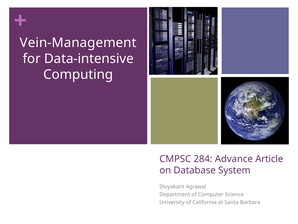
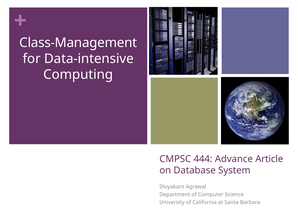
Vein-Management: Vein-Management -> Class-Management (78, 43)
284: 284 -> 444 (203, 159)
